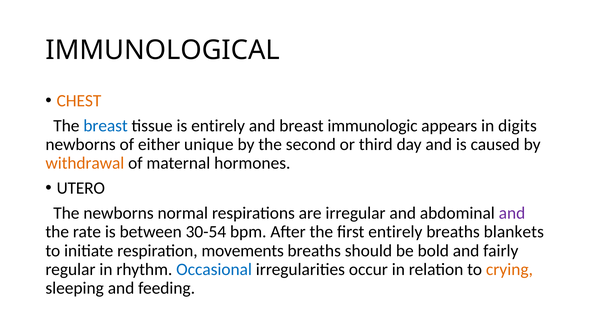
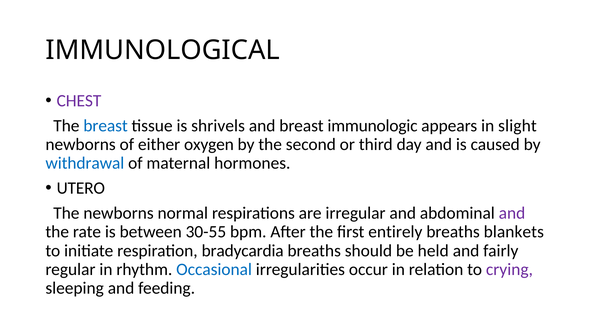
CHEST colour: orange -> purple (79, 101)
is entirely: entirely -> shrivels (218, 126)
digits: digits -> slight (517, 126)
unique: unique -> oxygen (209, 145)
withdrawal colour: orange -> blue (85, 163)
30-54: 30-54 -> 30-55 (206, 232)
movements: movements -> bradycardia (243, 251)
bold: bold -> held (433, 251)
crying colour: orange -> purple (509, 270)
